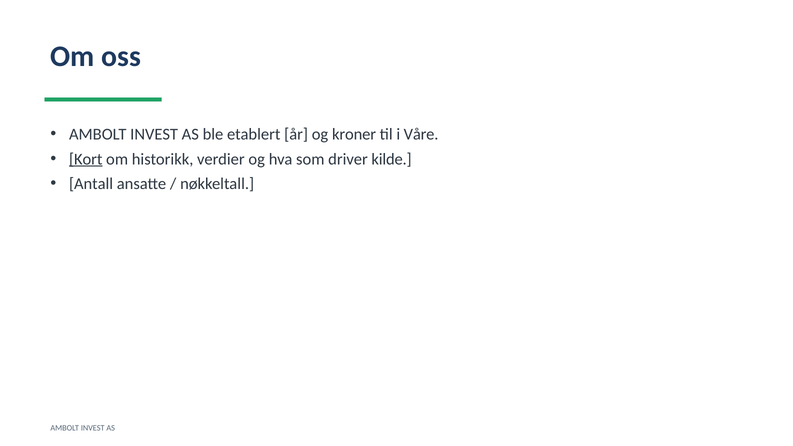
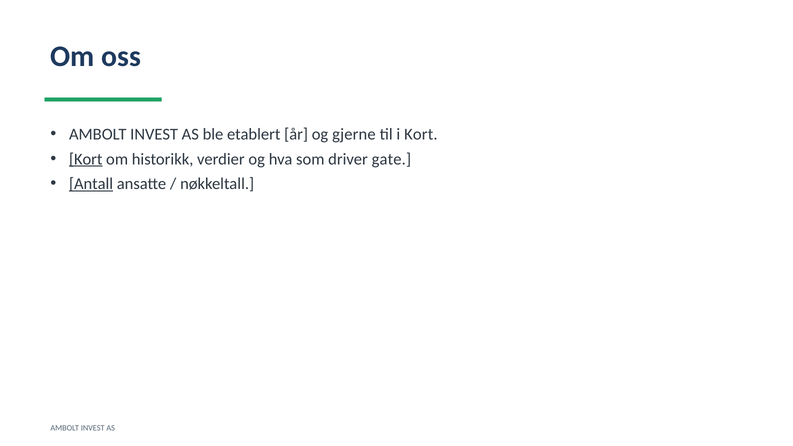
kroner: kroner -> gjerne (354, 134)
i Våre: Våre -> Kort (421, 134)
kilde: kilde -> gate (391, 159)
Antall underline: none -> present (91, 184)
